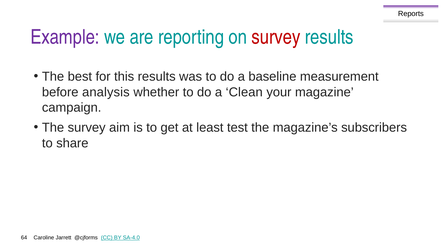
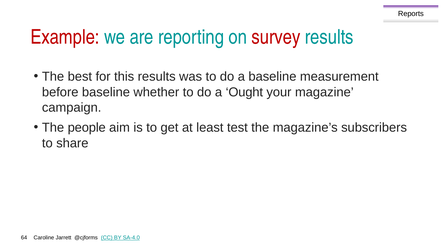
Example colour: purple -> red (65, 37)
before analysis: analysis -> baseline (106, 92)
Clean: Clean -> Ought (244, 92)
The survey: survey -> people (87, 128)
